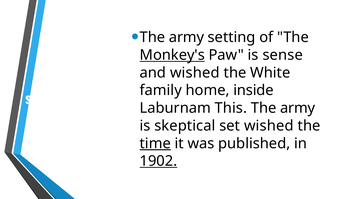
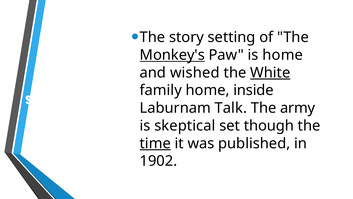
army: army -> story (186, 37)
is sense: sense -> home (283, 55)
White underline: none -> present (270, 73)
This: This -> Talk (231, 108)
set wished: wished -> though (269, 125)
1902 underline: present -> none (158, 161)
